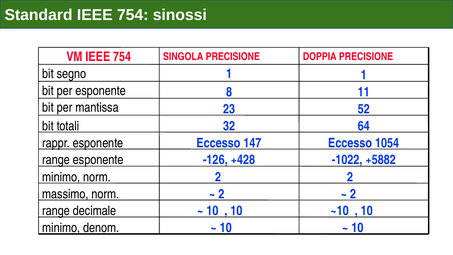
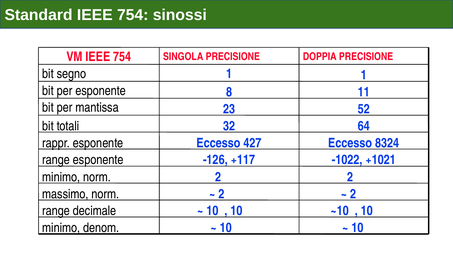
147: 147 -> 427 (253, 143)
1054: 1054 -> 8324 (387, 143)
+428: +428 -> +117 (243, 160)
+5882: +5882 -> +1021 (381, 160)
